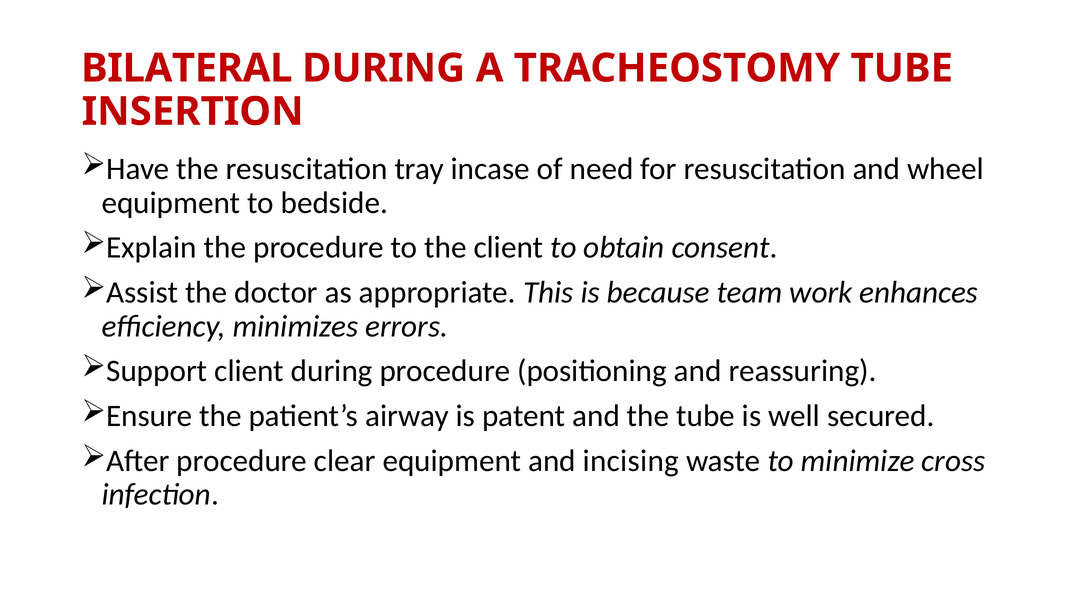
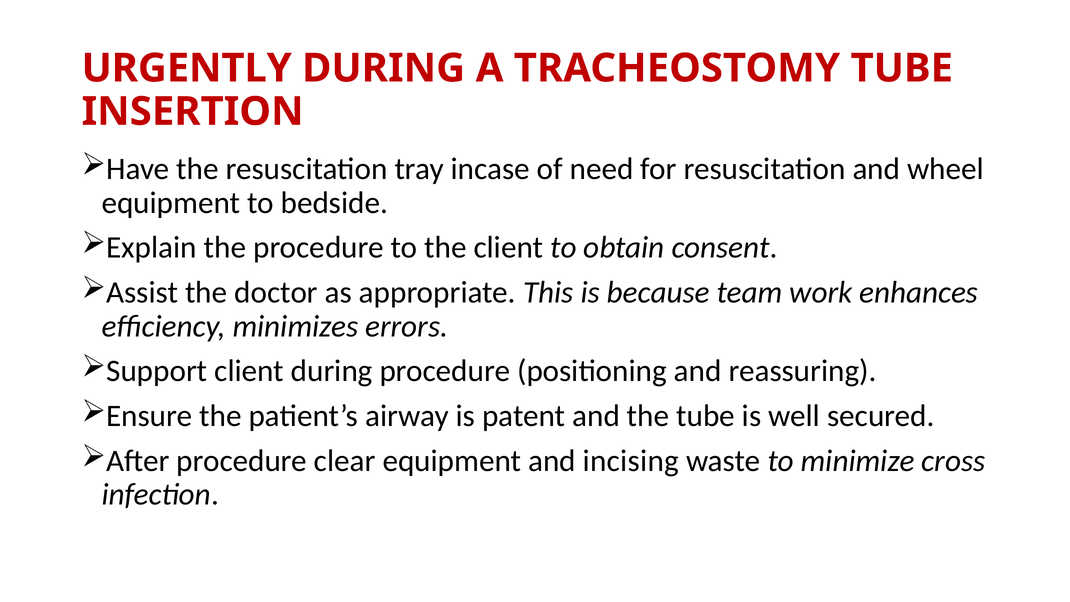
BILATERAL: BILATERAL -> URGENTLY (187, 68)
